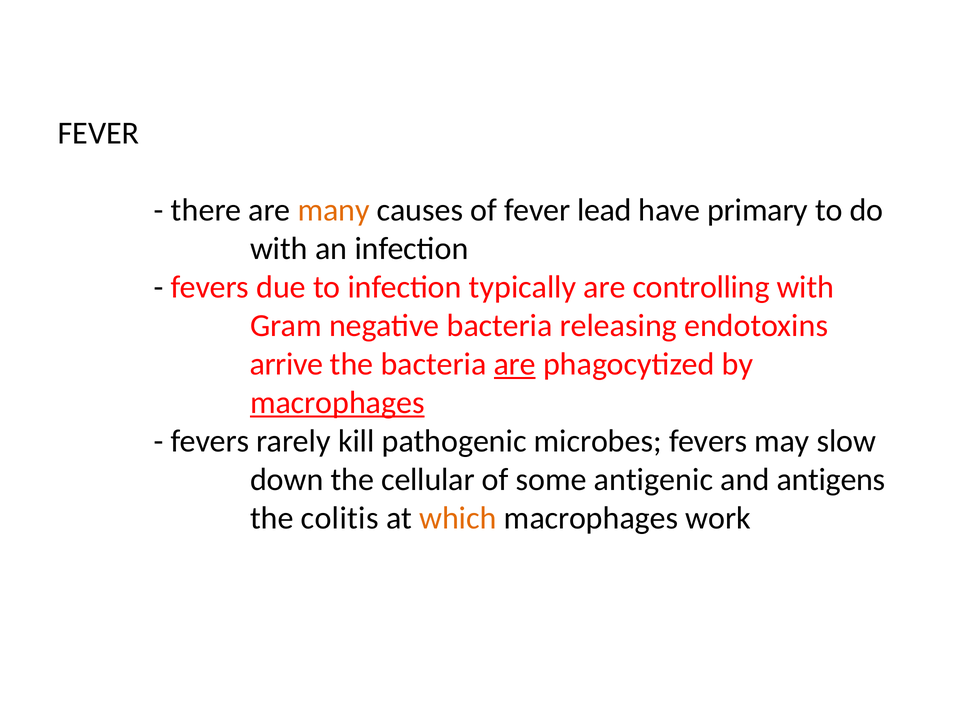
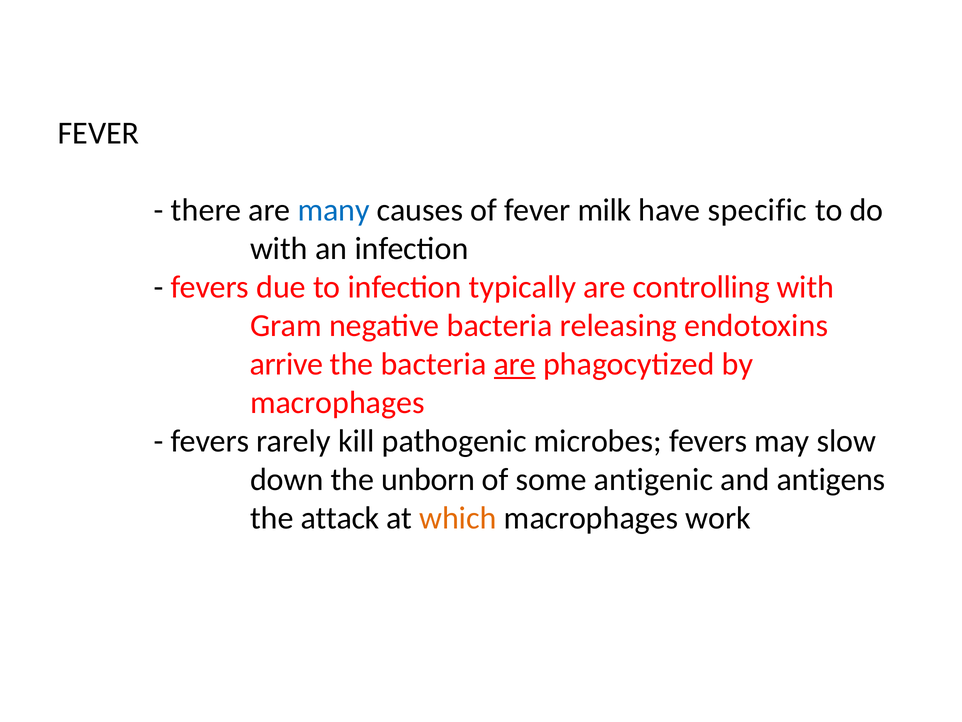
many colour: orange -> blue (334, 210)
lead: lead -> milk (605, 210)
primary: primary -> specific (757, 210)
macrophages underline: present -> none (337, 402)
cellular: cellular -> unborn (428, 479)
colitis: colitis -> attack (340, 518)
